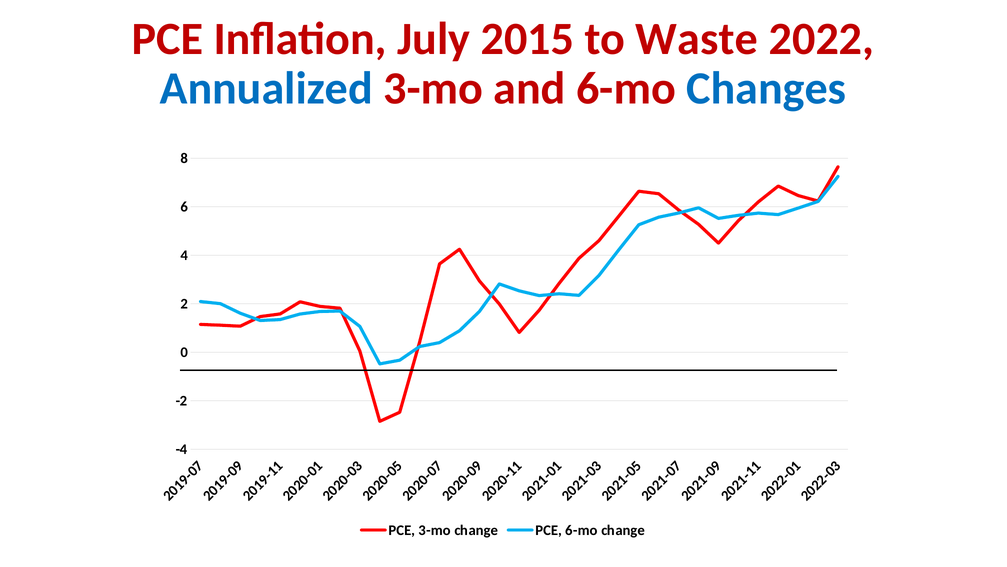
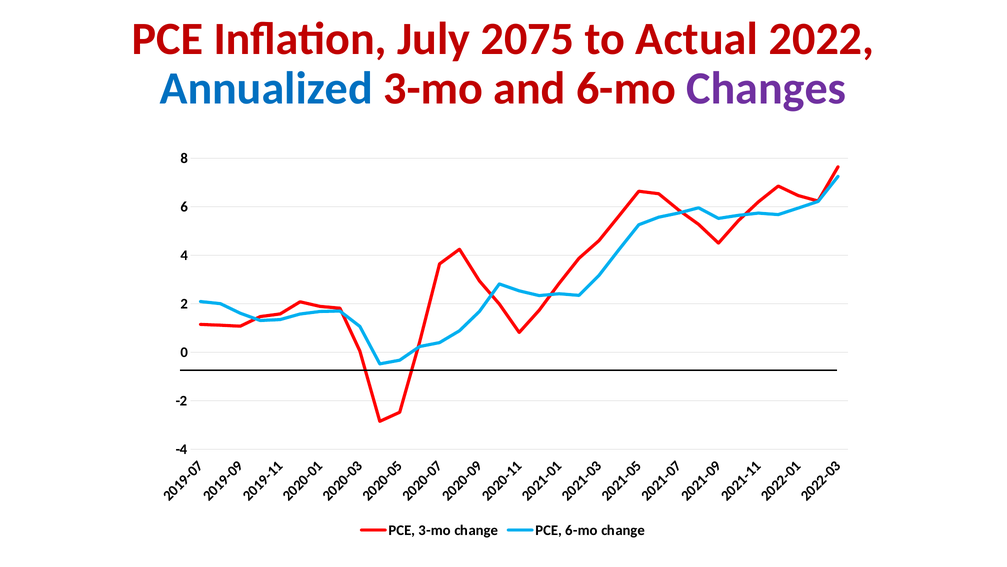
2015: 2015 -> 2075 (527, 39)
Waste: Waste -> Actual (697, 39)
Changes colour: blue -> purple (766, 89)
